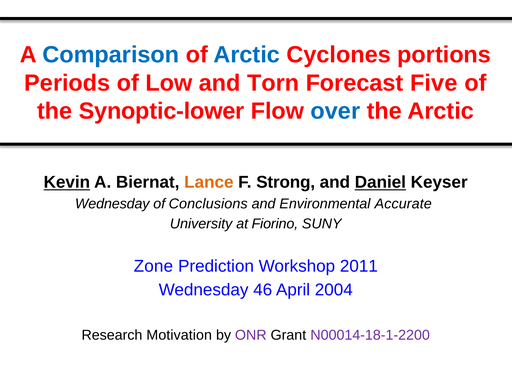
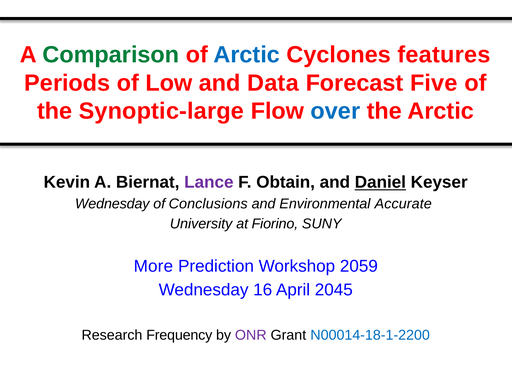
Comparison colour: blue -> green (111, 55)
portions: portions -> features (444, 55)
Torn: Torn -> Data (273, 83)
Synoptic-lower: Synoptic-lower -> Synoptic-large (161, 111)
Kevin underline: present -> none (67, 182)
Lance colour: orange -> purple (209, 182)
Strong: Strong -> Obtain (286, 182)
Zone: Zone -> More (153, 266)
2011: 2011 -> 2059 (359, 266)
46: 46 -> 16 (263, 290)
2004: 2004 -> 2045 (334, 290)
Motivation: Motivation -> Frequency (179, 335)
N00014-18-1-2200 colour: purple -> blue (370, 335)
